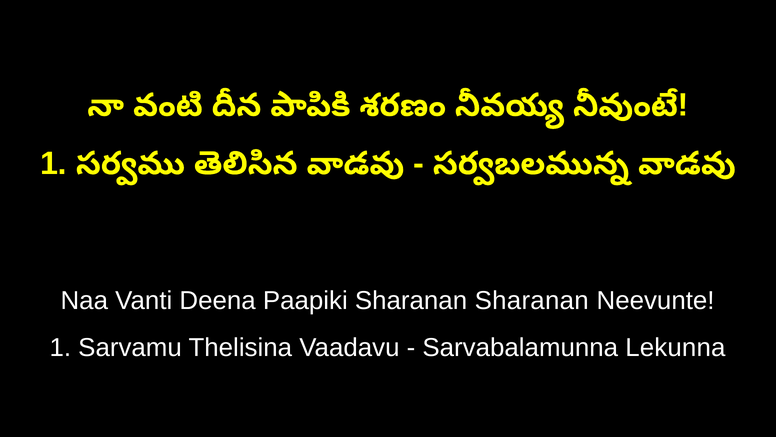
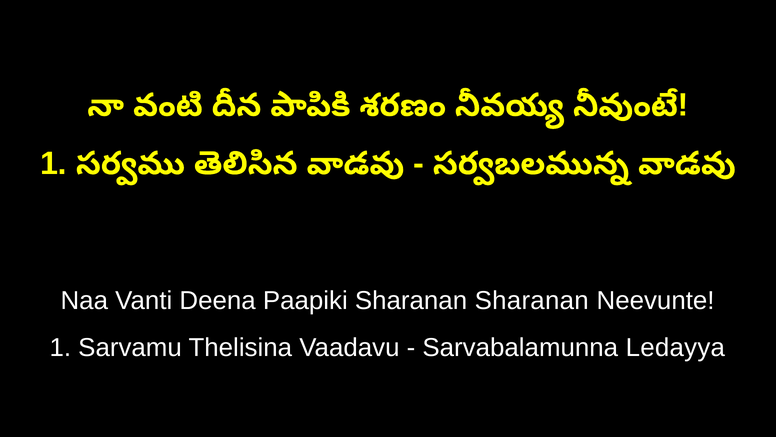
Lekunna: Lekunna -> Ledayya (675, 347)
